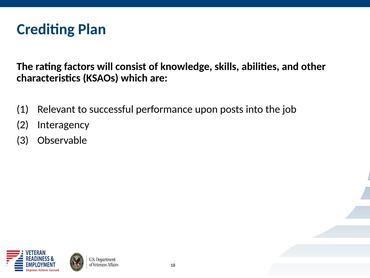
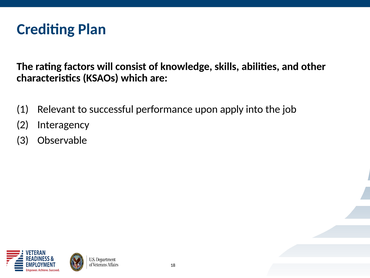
posts: posts -> apply (232, 109)
